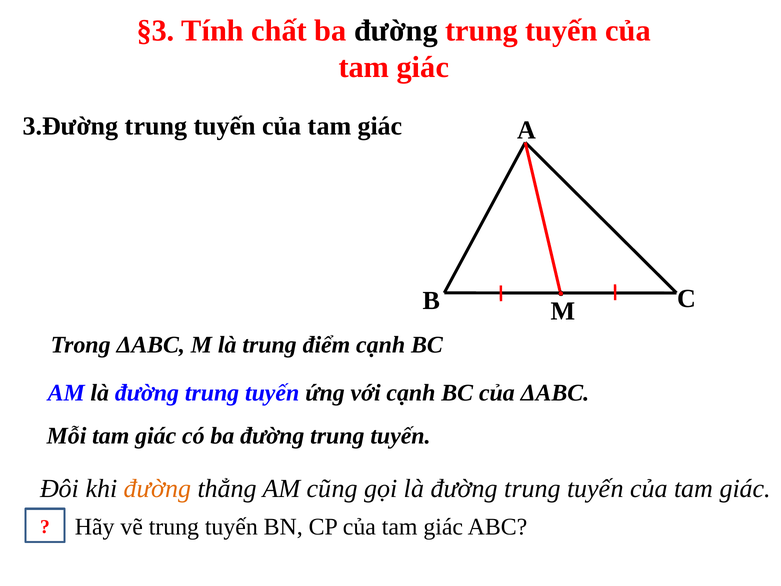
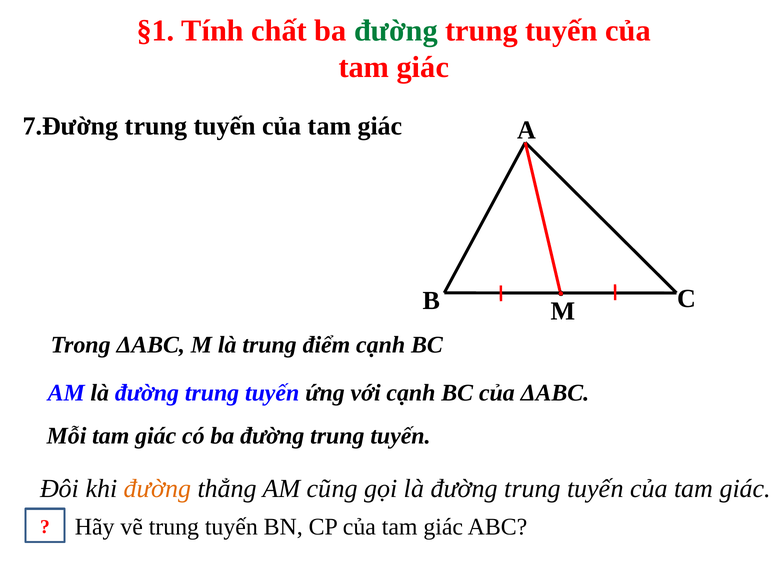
§3: §3 -> §1 (156, 31)
đường colour: black -> green (396, 31)
3.Đường: 3.Đường -> 7.Đường (71, 126)
